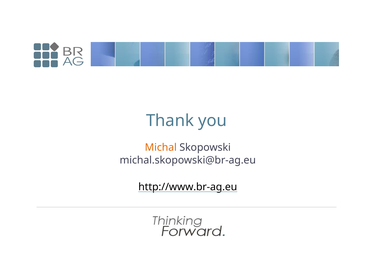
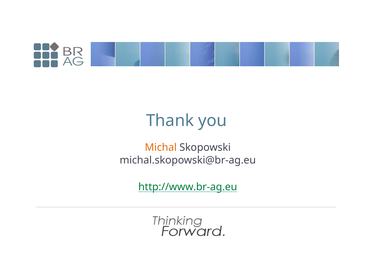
http://www.br-ag.eu colour: black -> green (188, 187)
